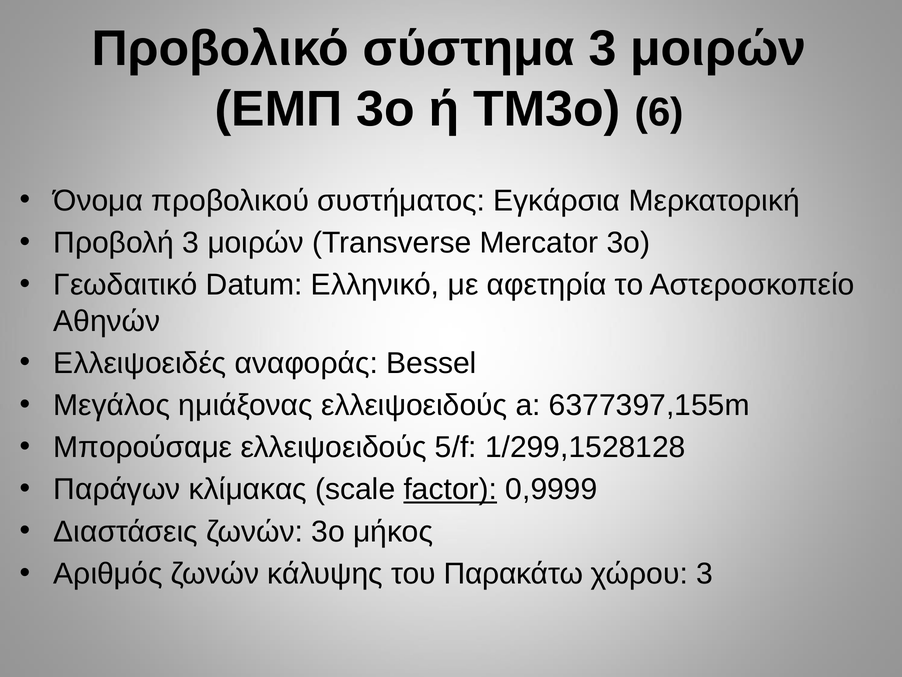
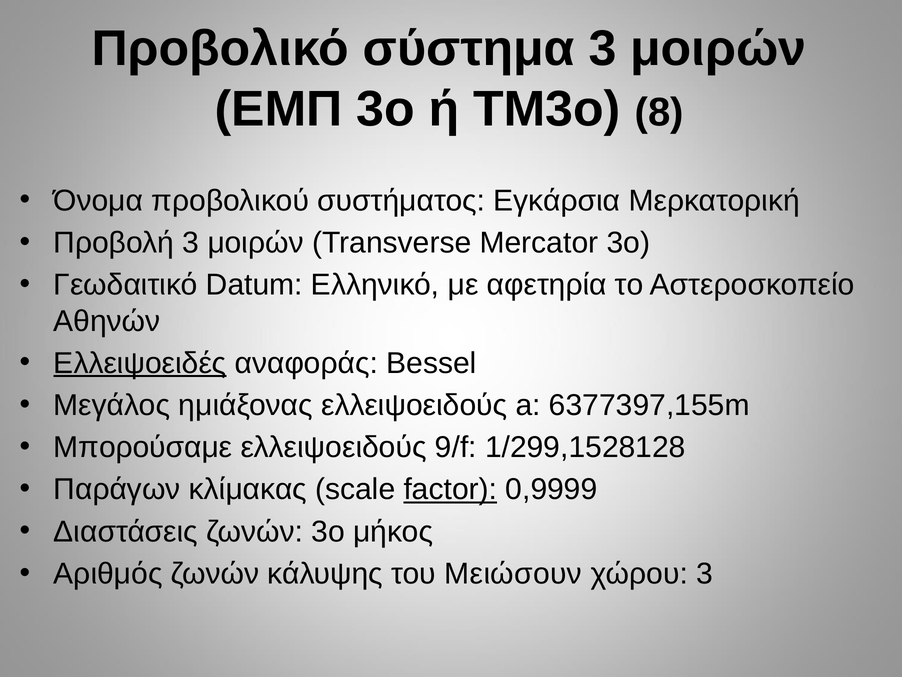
6: 6 -> 8 (659, 112)
Ελλειψοειδές underline: none -> present (140, 363)
5/f: 5/f -> 9/f (456, 447)
Παρακάτω: Παρακάτω -> Μειώσουν (513, 573)
